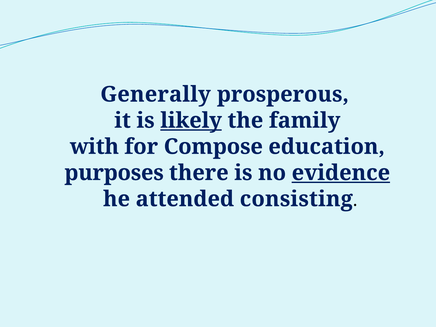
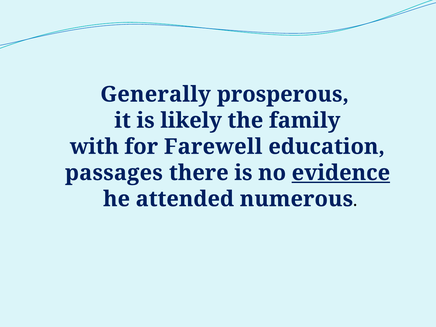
likely underline: present -> none (191, 121)
Compose: Compose -> Farewell (213, 147)
purposes: purposes -> passages (114, 173)
consisting: consisting -> numerous (296, 199)
